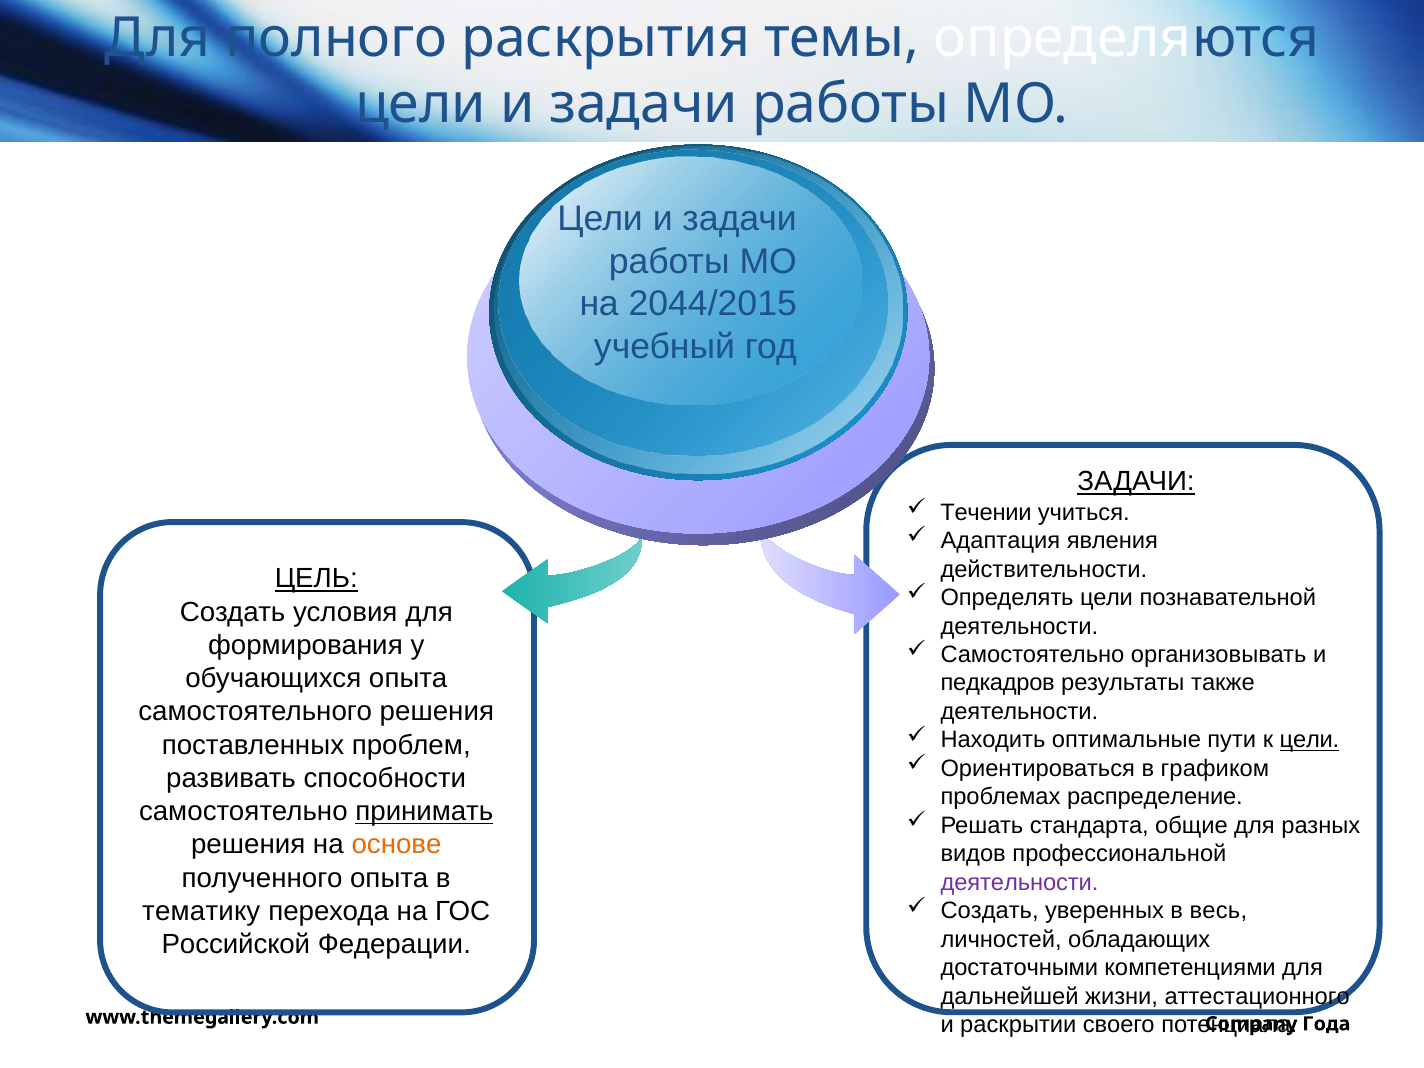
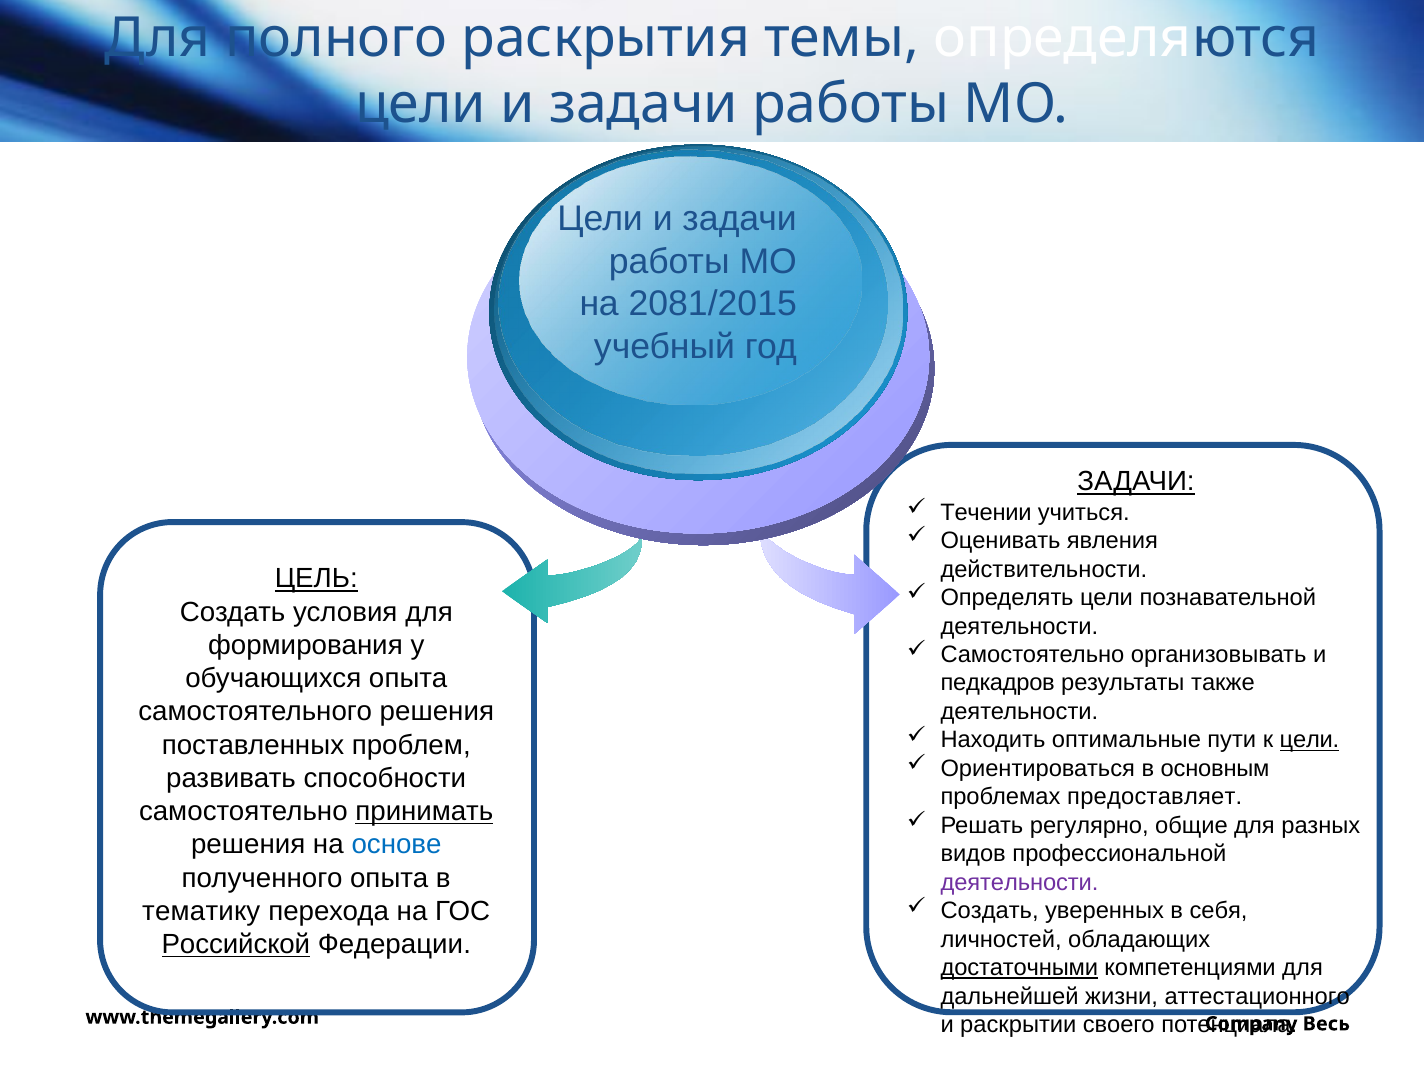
2044/2015: 2044/2015 -> 2081/2015 (713, 304)
Адаптация: Адаптация -> Оценивать (1000, 541)
графиком: графиком -> основным (1215, 769)
распределение: распределение -> предоставляет (1155, 797)
стандарта: стандарта -> регулярно (1089, 826)
основе colour: orange -> blue (397, 845)
весь: весь -> себя (1219, 911)
Российской underline: none -> present (236, 944)
достаточными underline: none -> present (1019, 968)
Года: Года -> Весь (1326, 1024)
